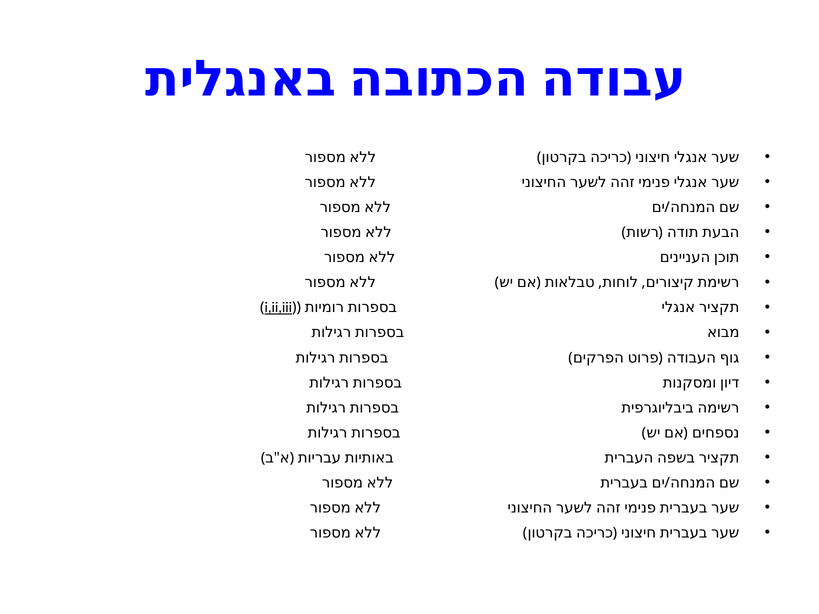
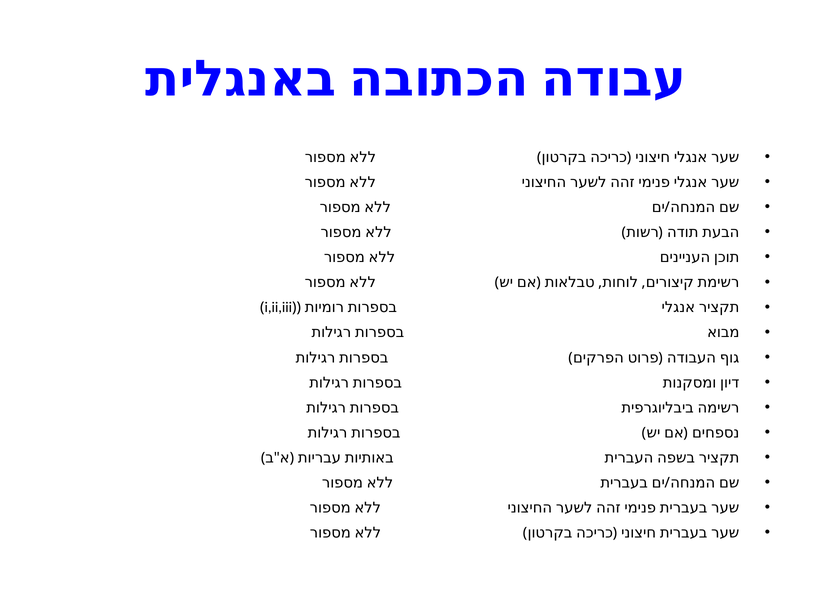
i,ii,iii underline: present -> none (278, 308)
